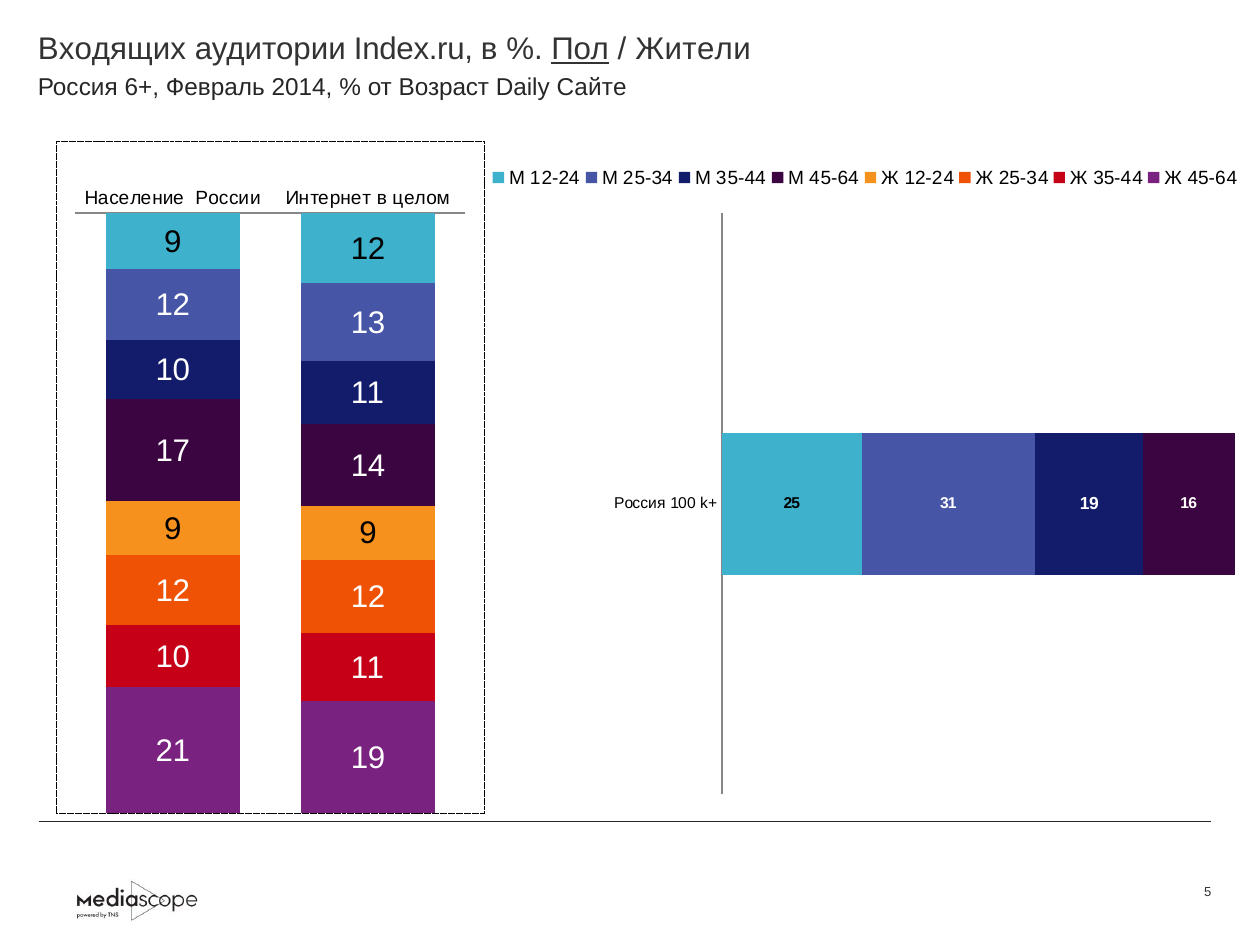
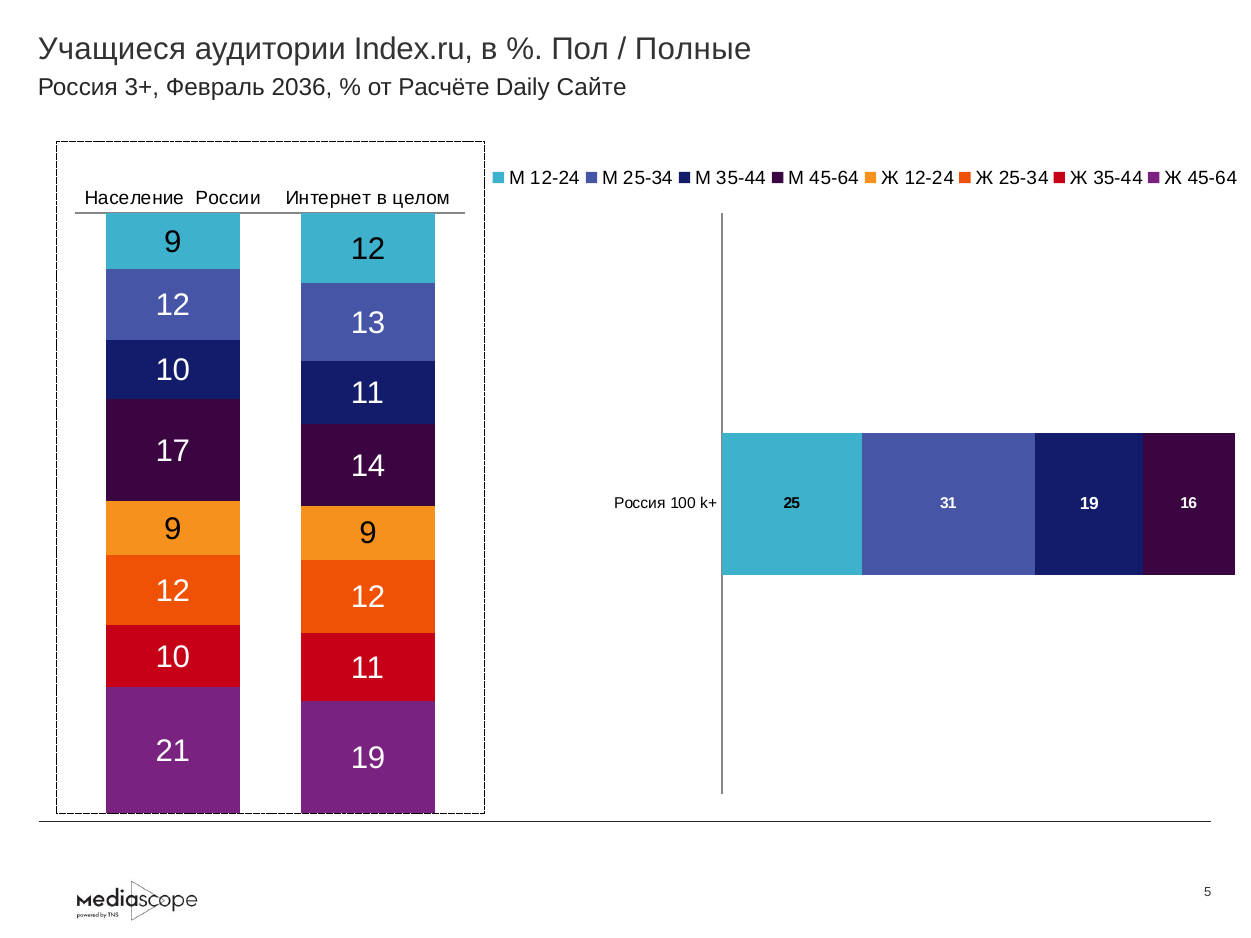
Входящих: Входящих -> Учащиеся (112, 50)
Пол underline: present -> none (580, 50)
Жители: Жители -> Полные (693, 50)
6+: 6+ -> 3+ (142, 87)
2014: 2014 -> 2036 (302, 87)
Возраст: Возраст -> Расчёте (444, 87)
